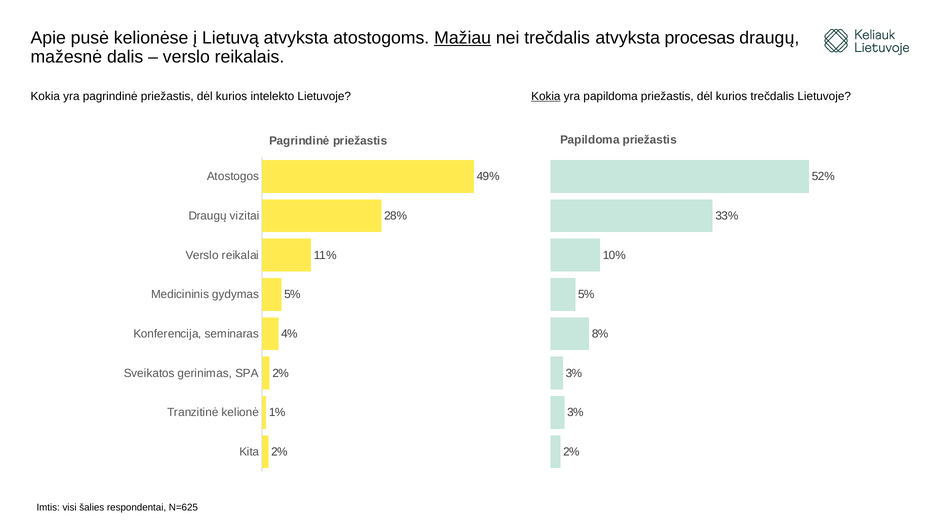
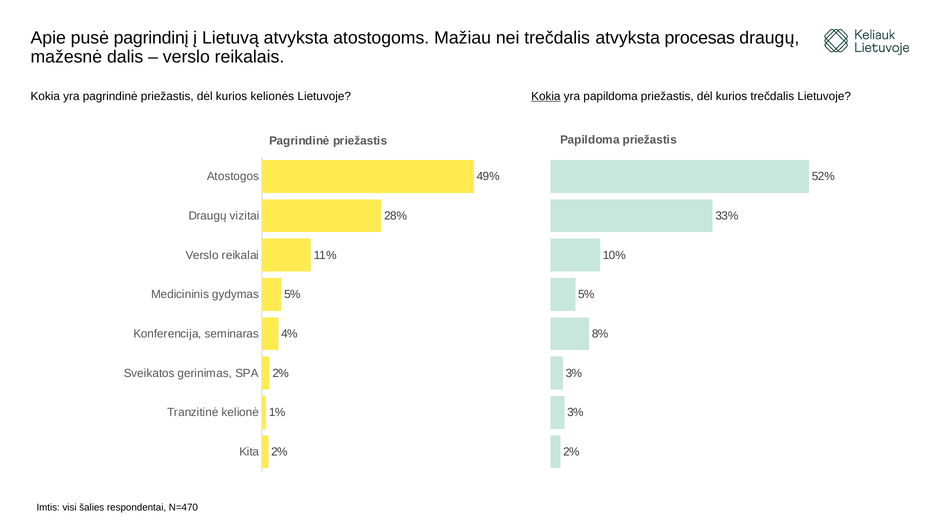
kelionėse: kelionėse -> pagrindinį (151, 38)
Mažiau underline: present -> none (463, 38)
intelekto: intelekto -> kelionės (272, 96)
N=625: N=625 -> N=470 (183, 507)
